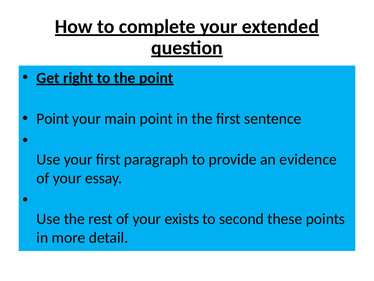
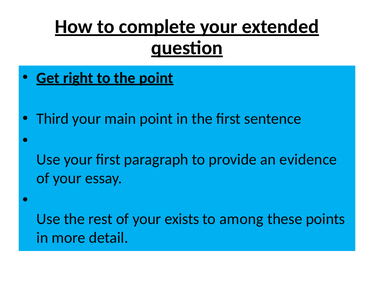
Point: Point -> Third (53, 118)
second: second -> among (241, 219)
